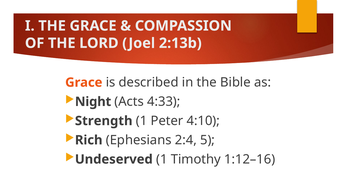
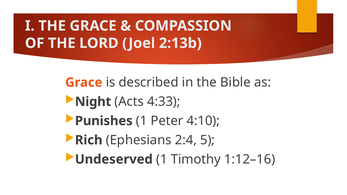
Strength: Strength -> Punishes (104, 121)
